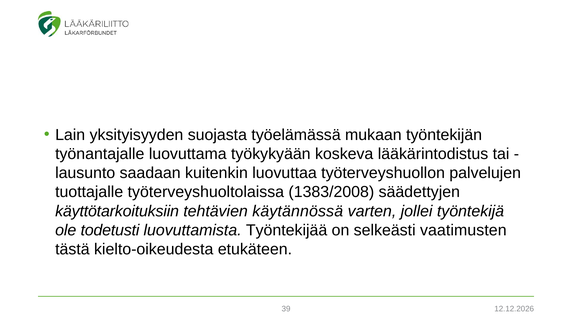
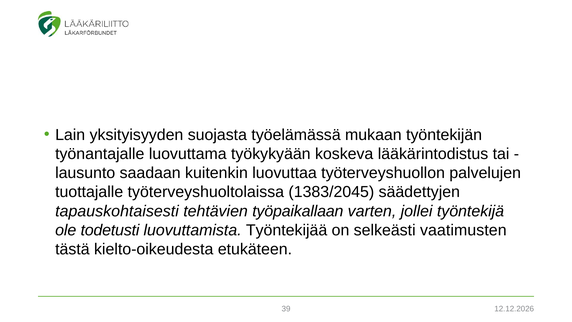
1383/2008: 1383/2008 -> 1383/2045 (331, 192)
käyttötarkoituksiin: käyttötarkoituksiin -> tapauskohtaisesti (117, 211)
käytännössä: käytännössä -> työpaikallaan (298, 211)
